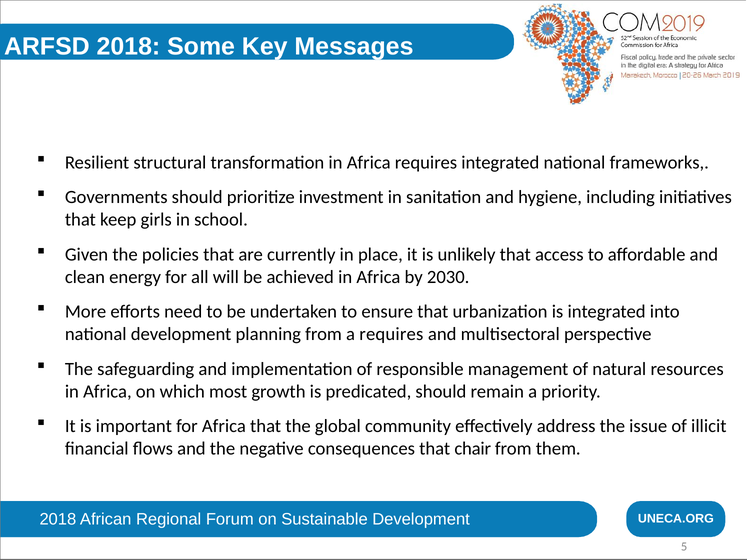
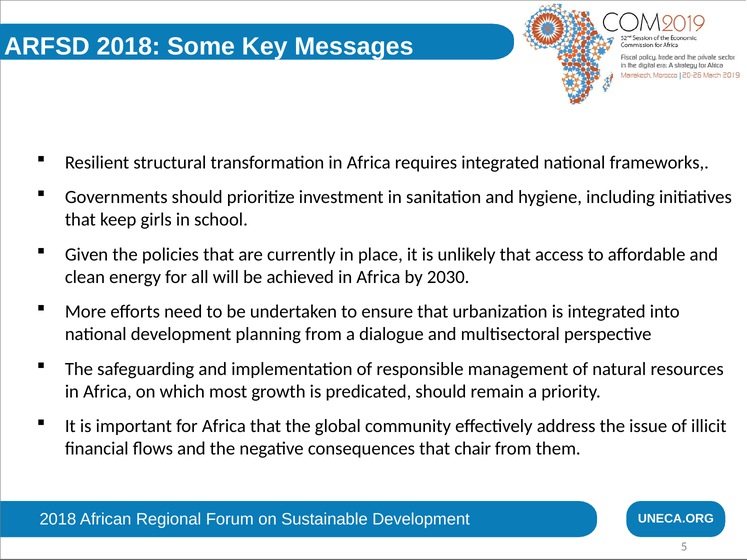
a requires: requires -> dialogue (391, 334)
